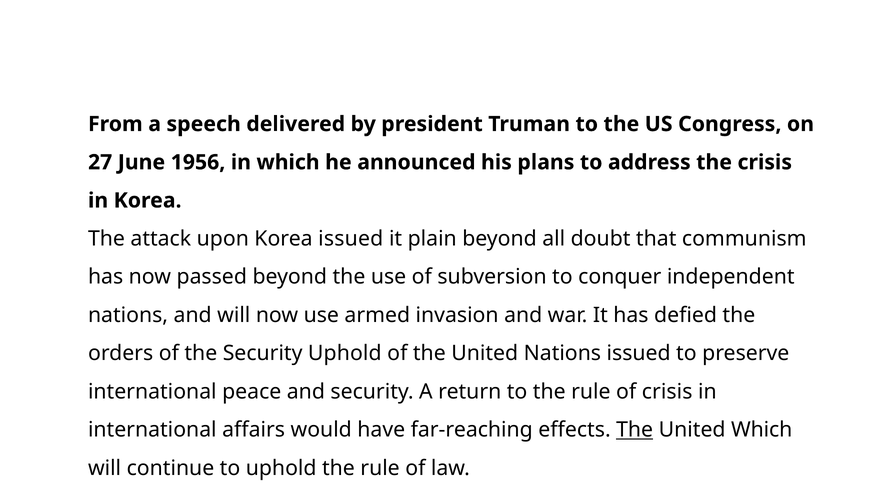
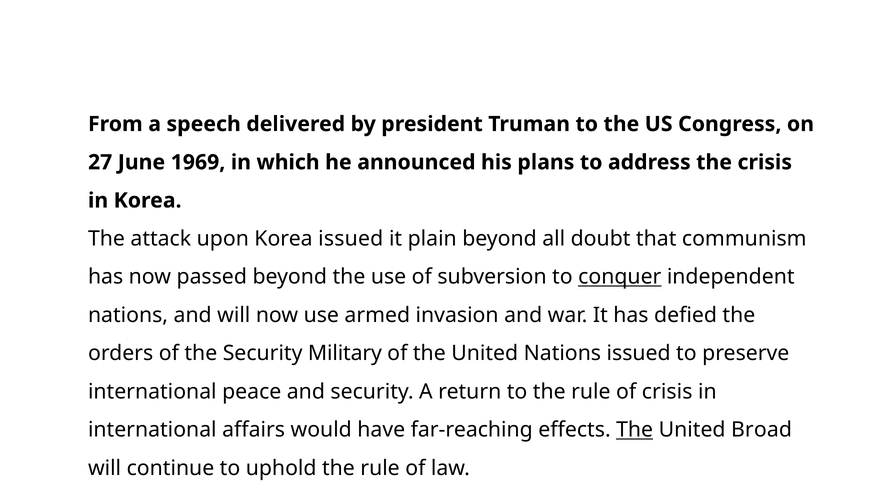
1956: 1956 -> 1969 (198, 162)
conquer underline: none -> present (620, 277)
Security Uphold: Uphold -> Military (345, 353)
United Which: Which -> Broad (762, 430)
